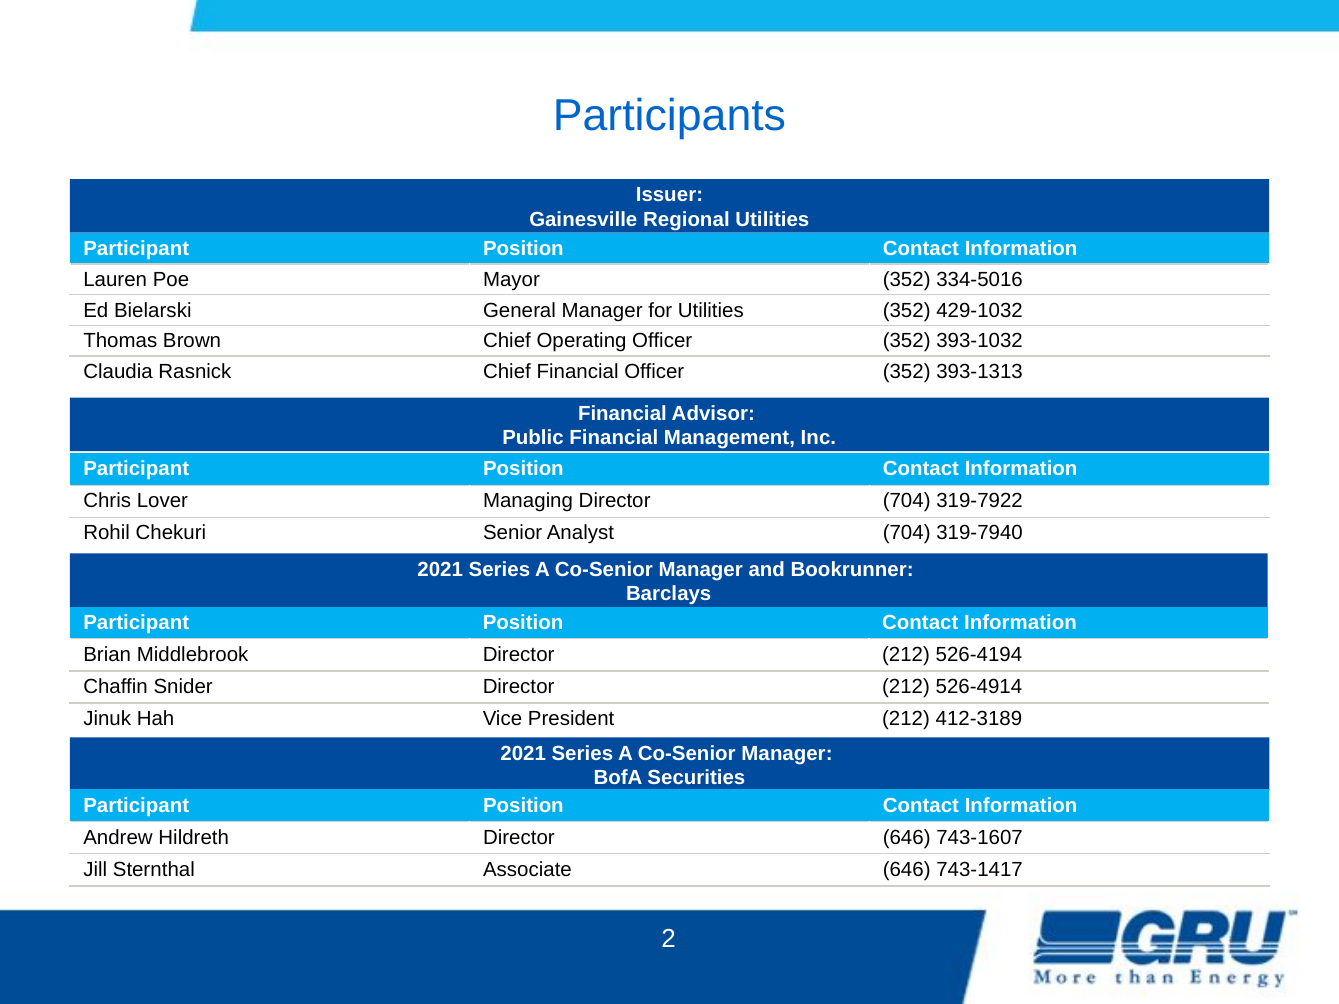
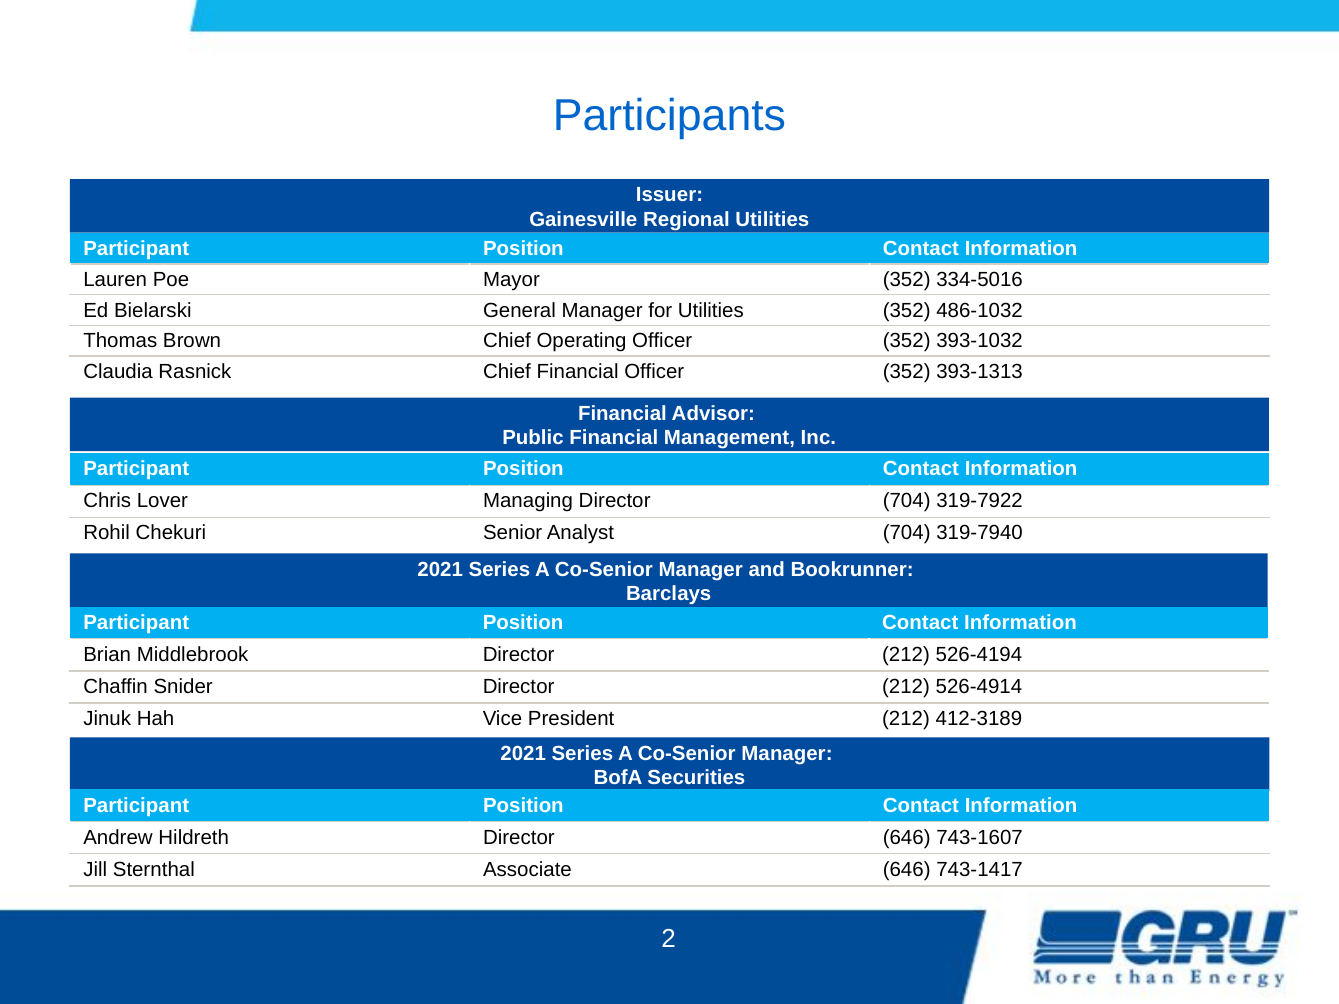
429-1032: 429-1032 -> 486-1032 (980, 310)
